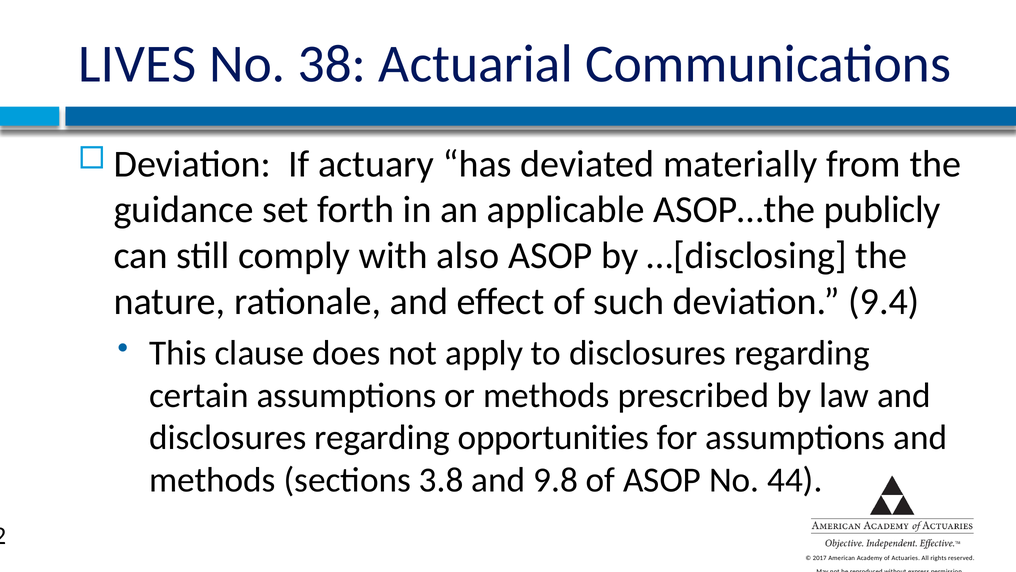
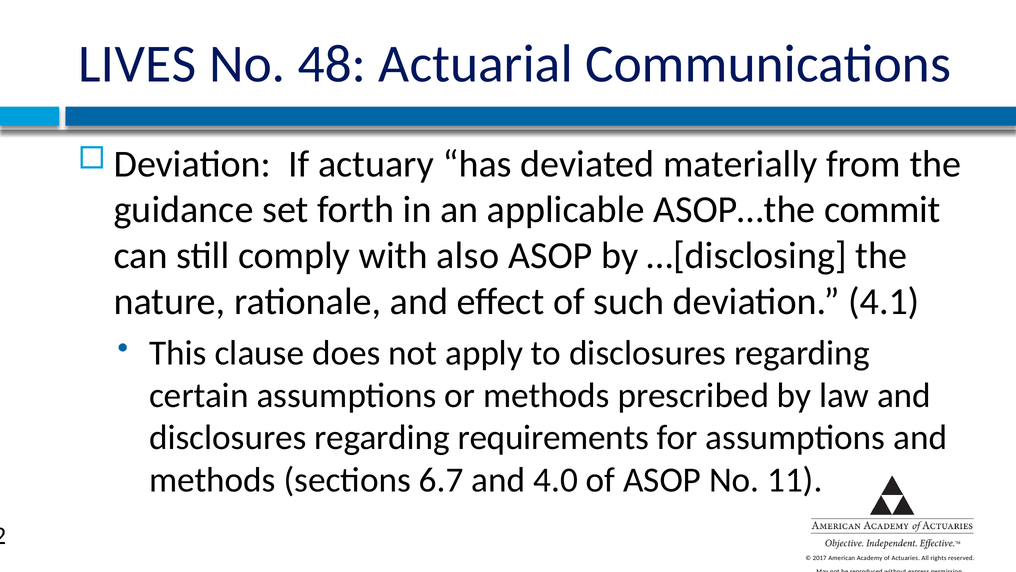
38: 38 -> 48 (332, 64)
publicly: publicly -> commit (882, 210)
9.4: 9.4 -> 4.1 (884, 301)
opportunities: opportunities -> requirements (553, 437)
3.8: 3.8 -> 6.7 (441, 480)
9.8: 9.8 -> 4.0 (556, 480)
44: 44 -> 11 (795, 480)
